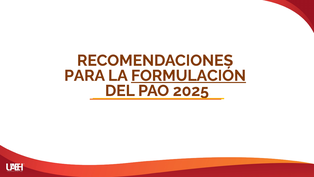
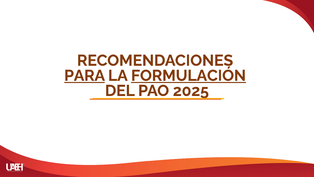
PARA underline: none -> present (85, 76)
